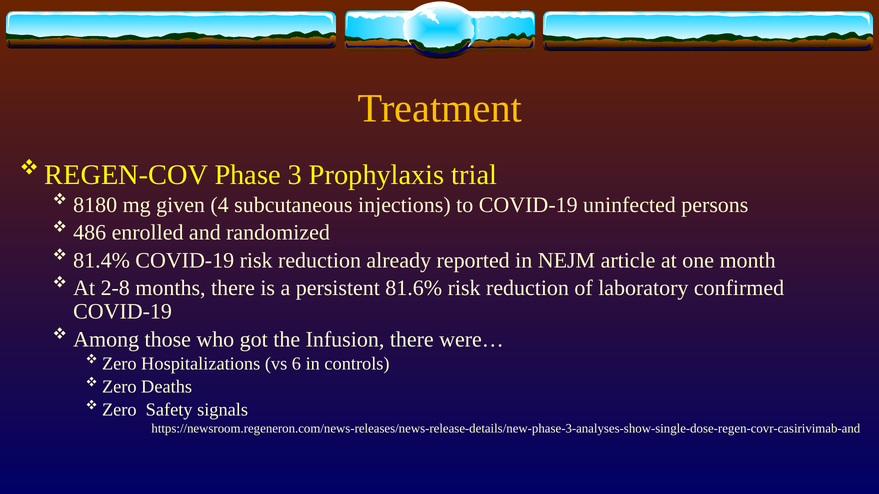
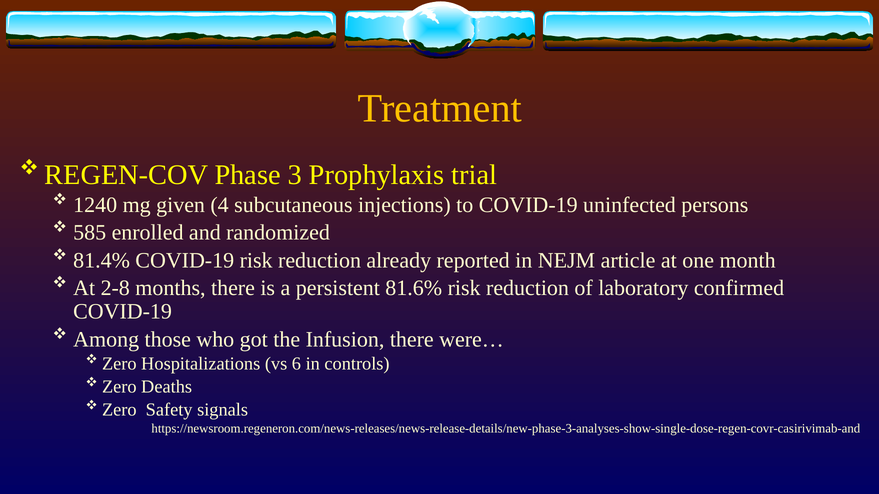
8180: 8180 -> 1240 (95, 205)
486: 486 -> 585 (90, 233)
